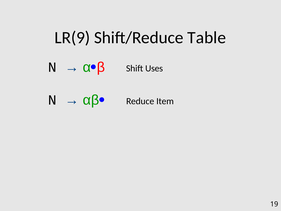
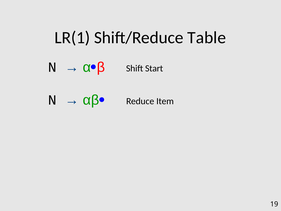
LR(9: LR(9 -> LR(1 (72, 37)
Uses: Uses -> Start (154, 68)
